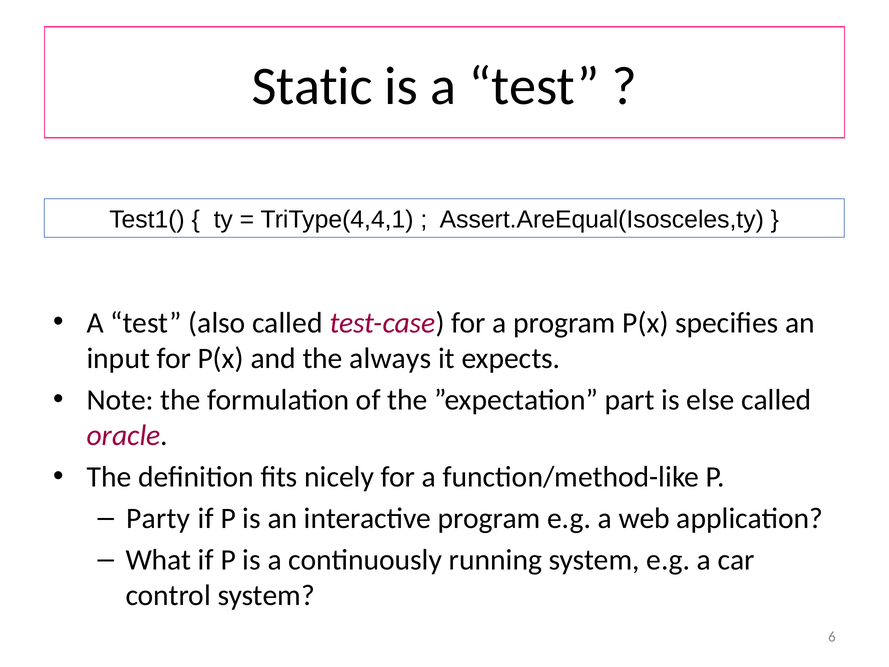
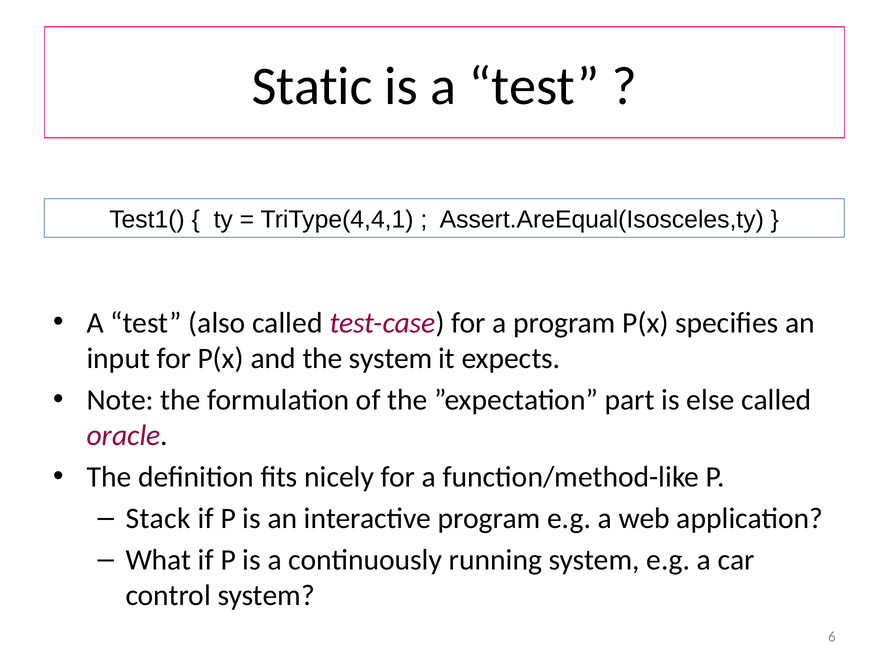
the always: always -> system (391, 358)
Party: Party -> Stack (158, 518)
